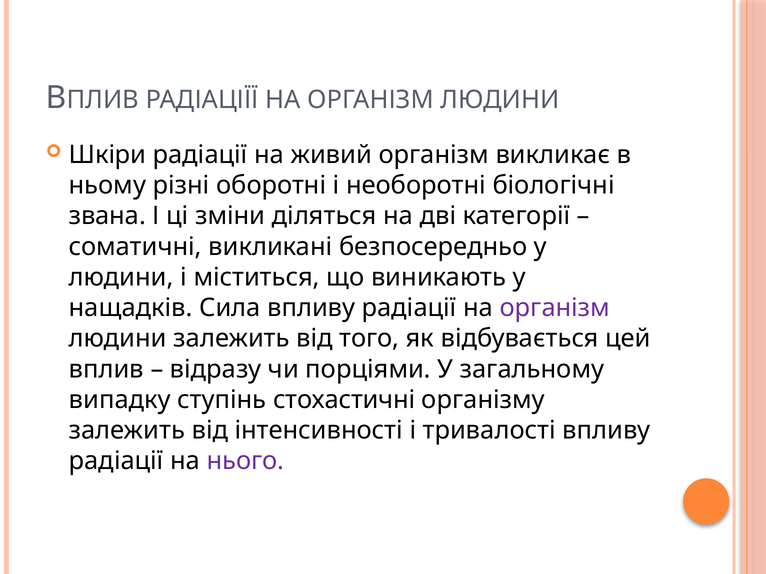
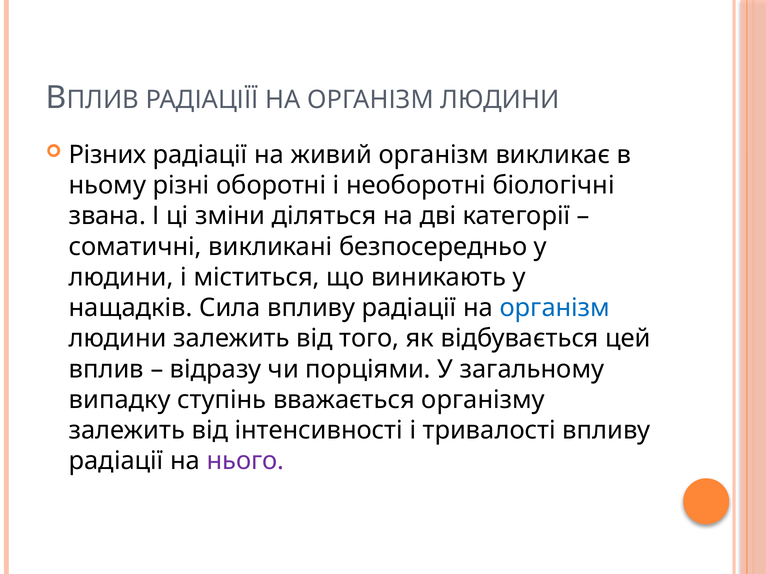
Шкіри: Шкіри -> Різних (108, 155)
організм colour: purple -> blue (555, 308)
стохастичні: стохастичні -> вважається (344, 400)
